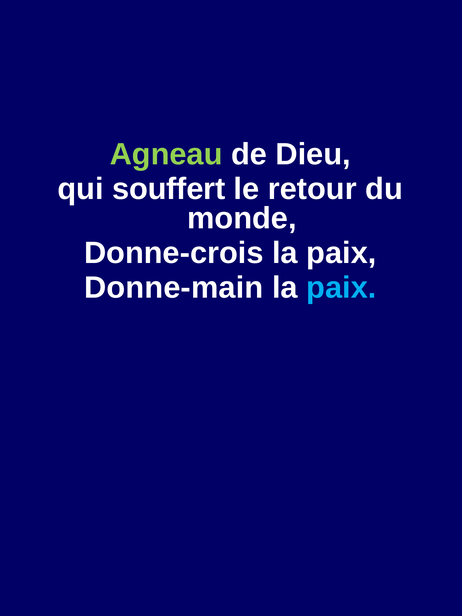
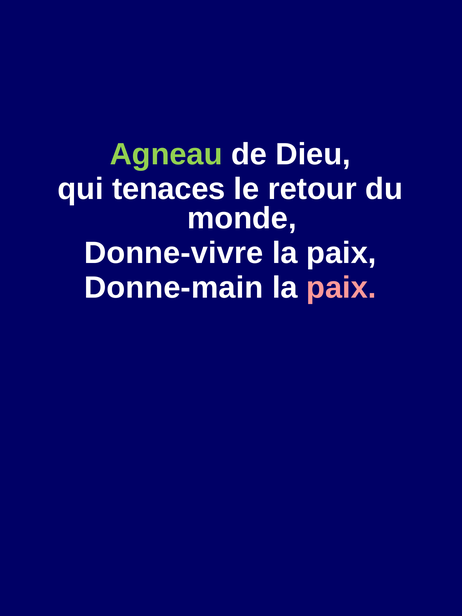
souffert: souffert -> tenaces (169, 189)
Donne-crois: Donne-crois -> Donne-vivre (174, 253)
paix colour: light blue -> pink (341, 288)
